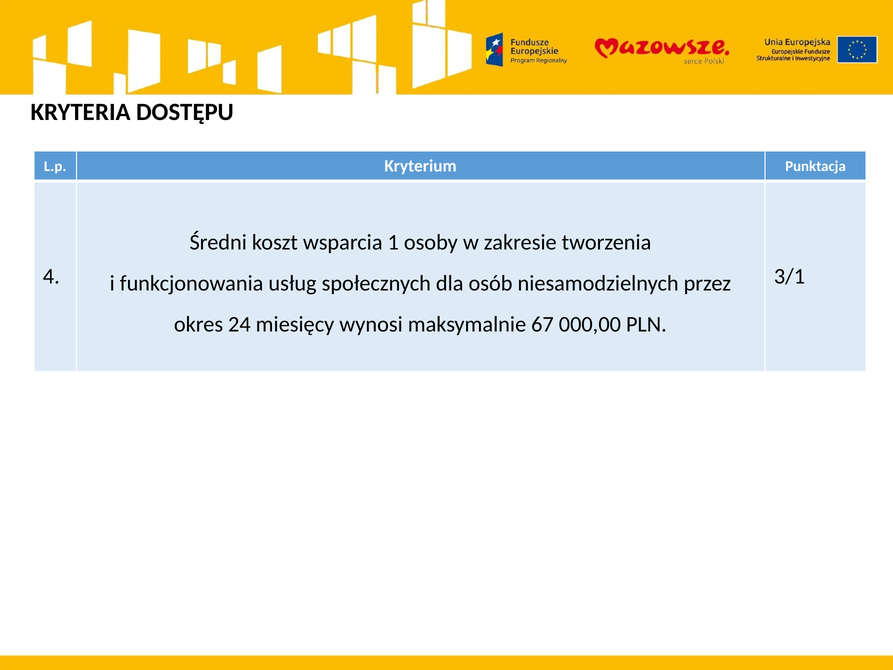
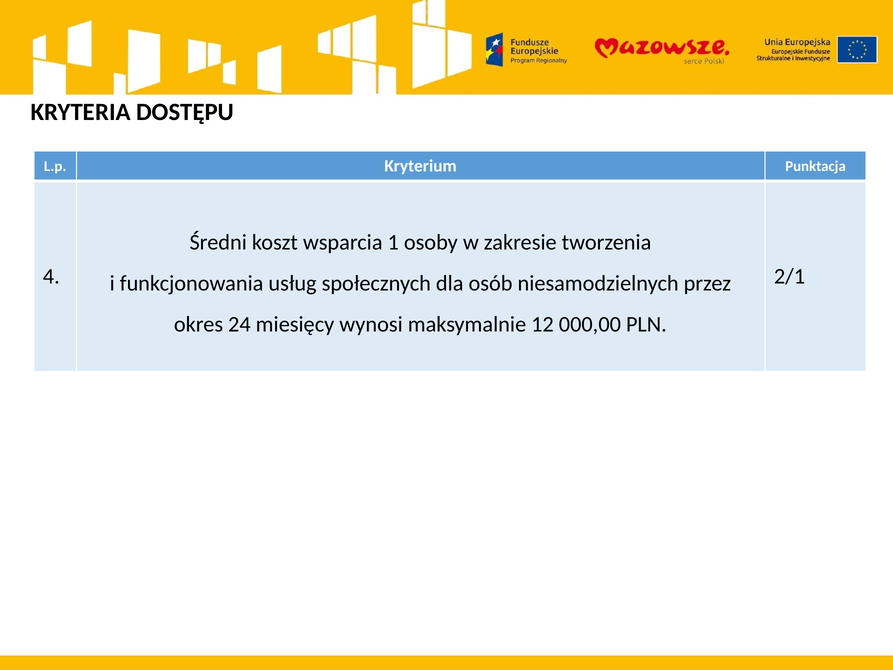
3/1: 3/1 -> 2/1 (790, 276)
67: 67 -> 12 (542, 324)
